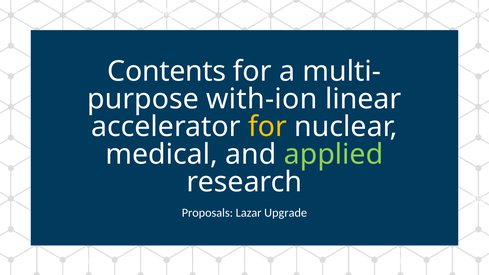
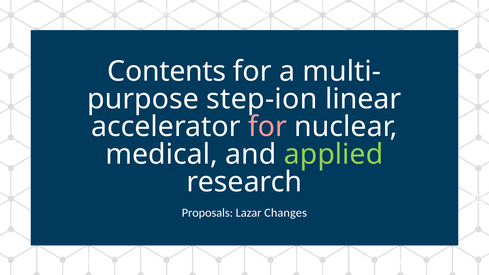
with-ion: with-ion -> step-ion (262, 99)
for colour: yellow -> pink (267, 127)
Upgrade: Upgrade -> Changes (286, 213)
